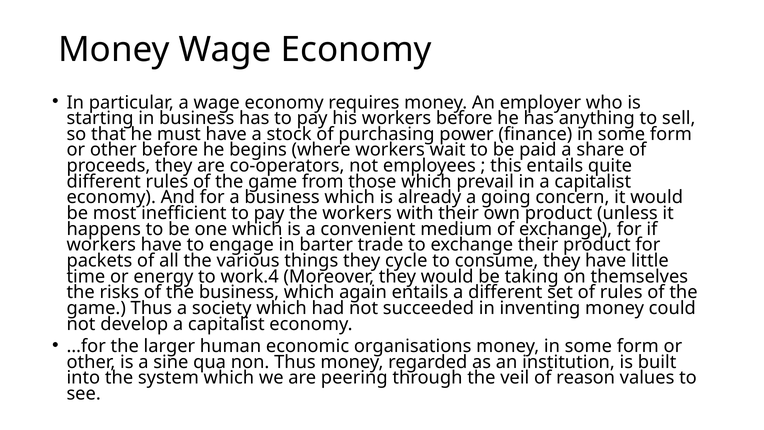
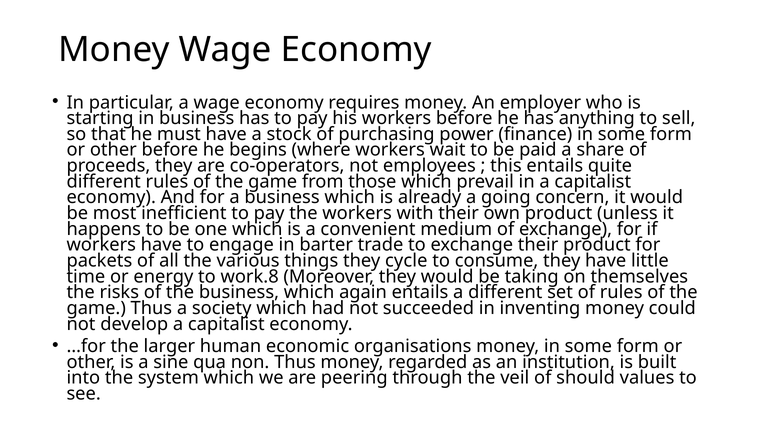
work.4: work.4 -> work.8 (250, 276)
reason: reason -> should (586, 378)
